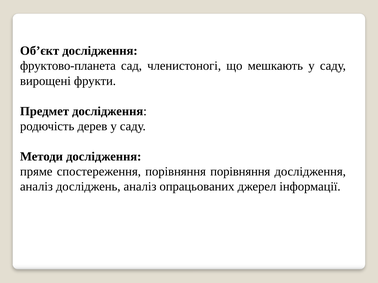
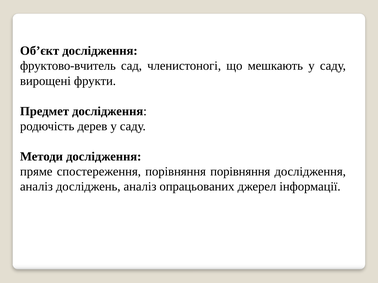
фруктово-планета: фруктово-планета -> фруктово-вчитель (68, 66)
